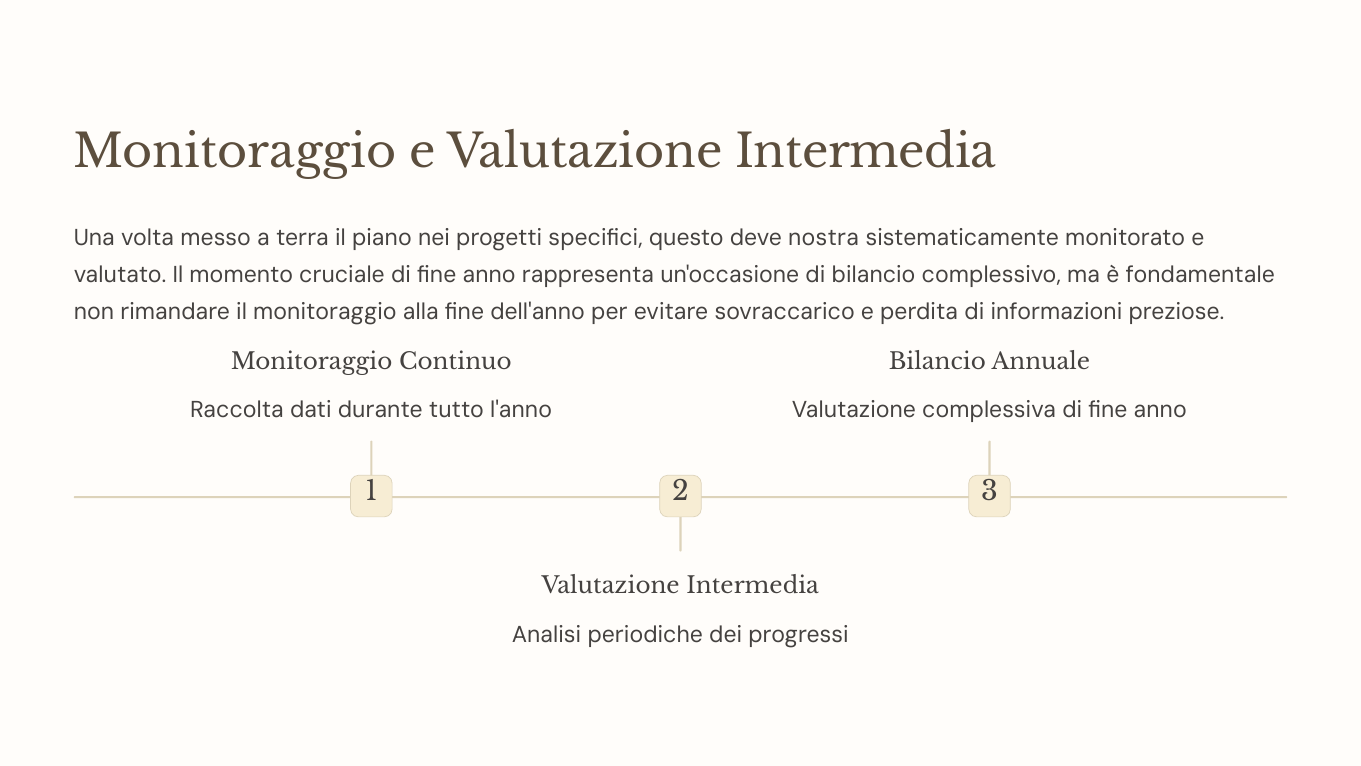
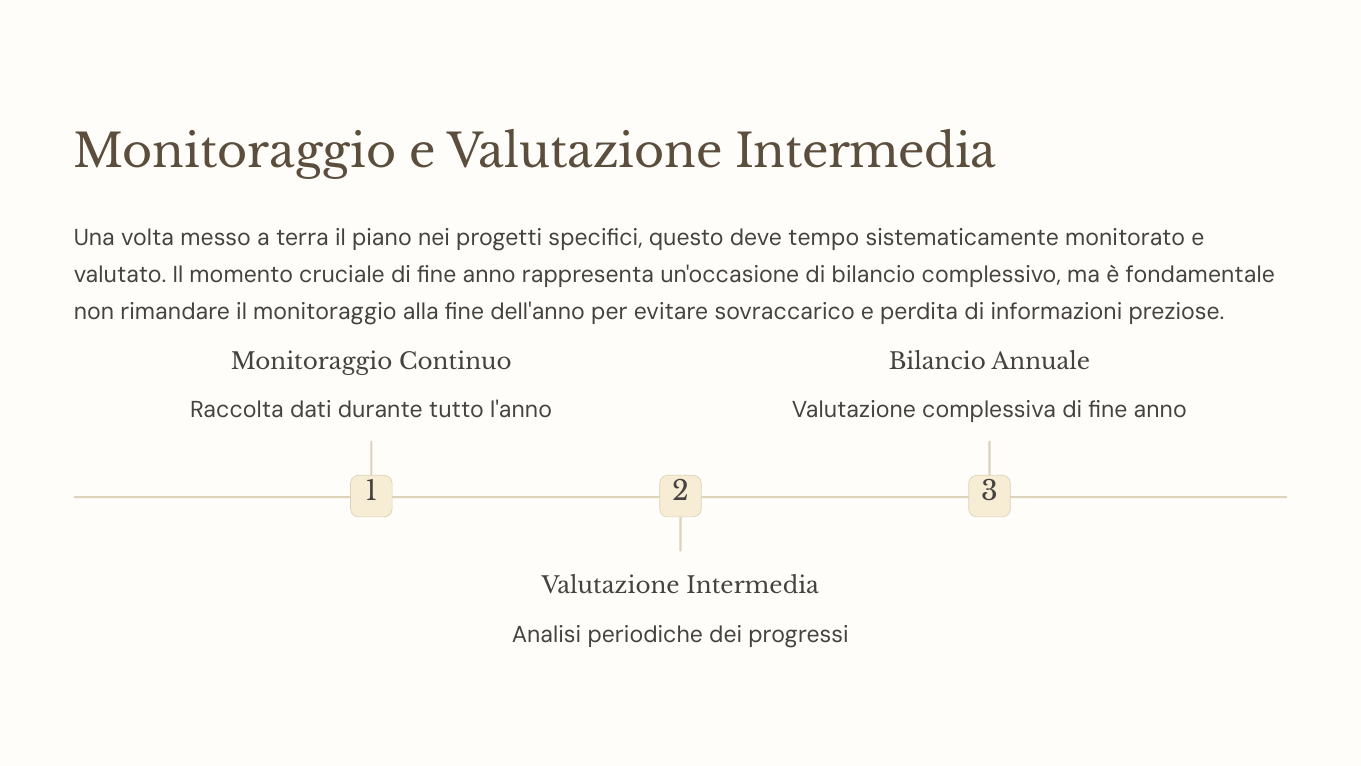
nostra: nostra -> tempo (824, 238)
